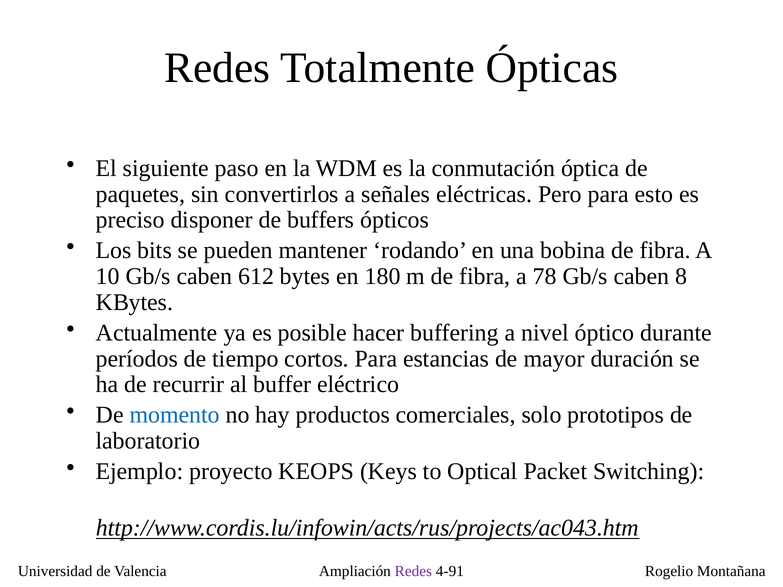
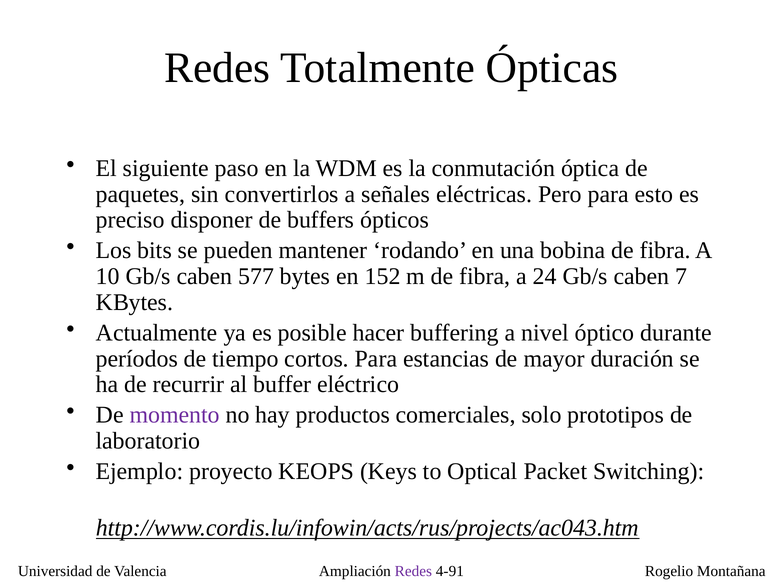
612: 612 -> 577 (256, 277)
180: 180 -> 152 (383, 277)
78: 78 -> 24 (545, 277)
8: 8 -> 7 (681, 277)
momento colour: blue -> purple (175, 415)
